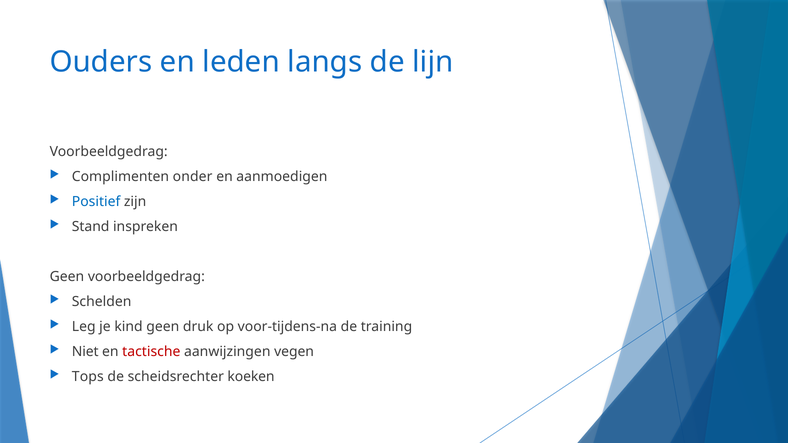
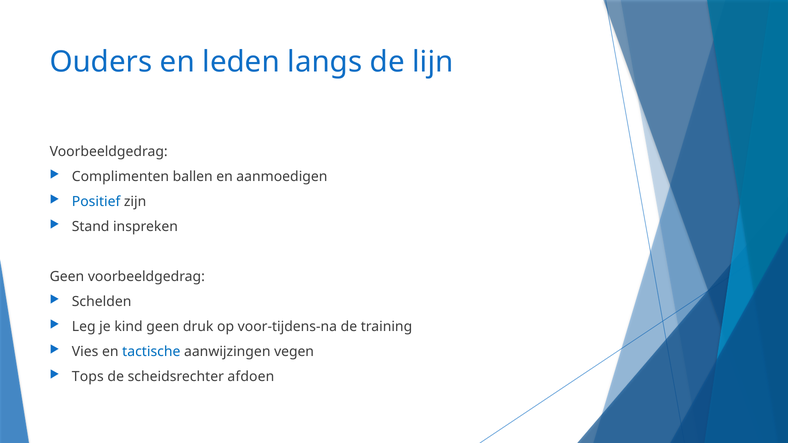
onder: onder -> ballen (193, 177)
Niet: Niet -> Vies (85, 352)
tactische colour: red -> blue (151, 352)
koeken: koeken -> afdoen (251, 377)
